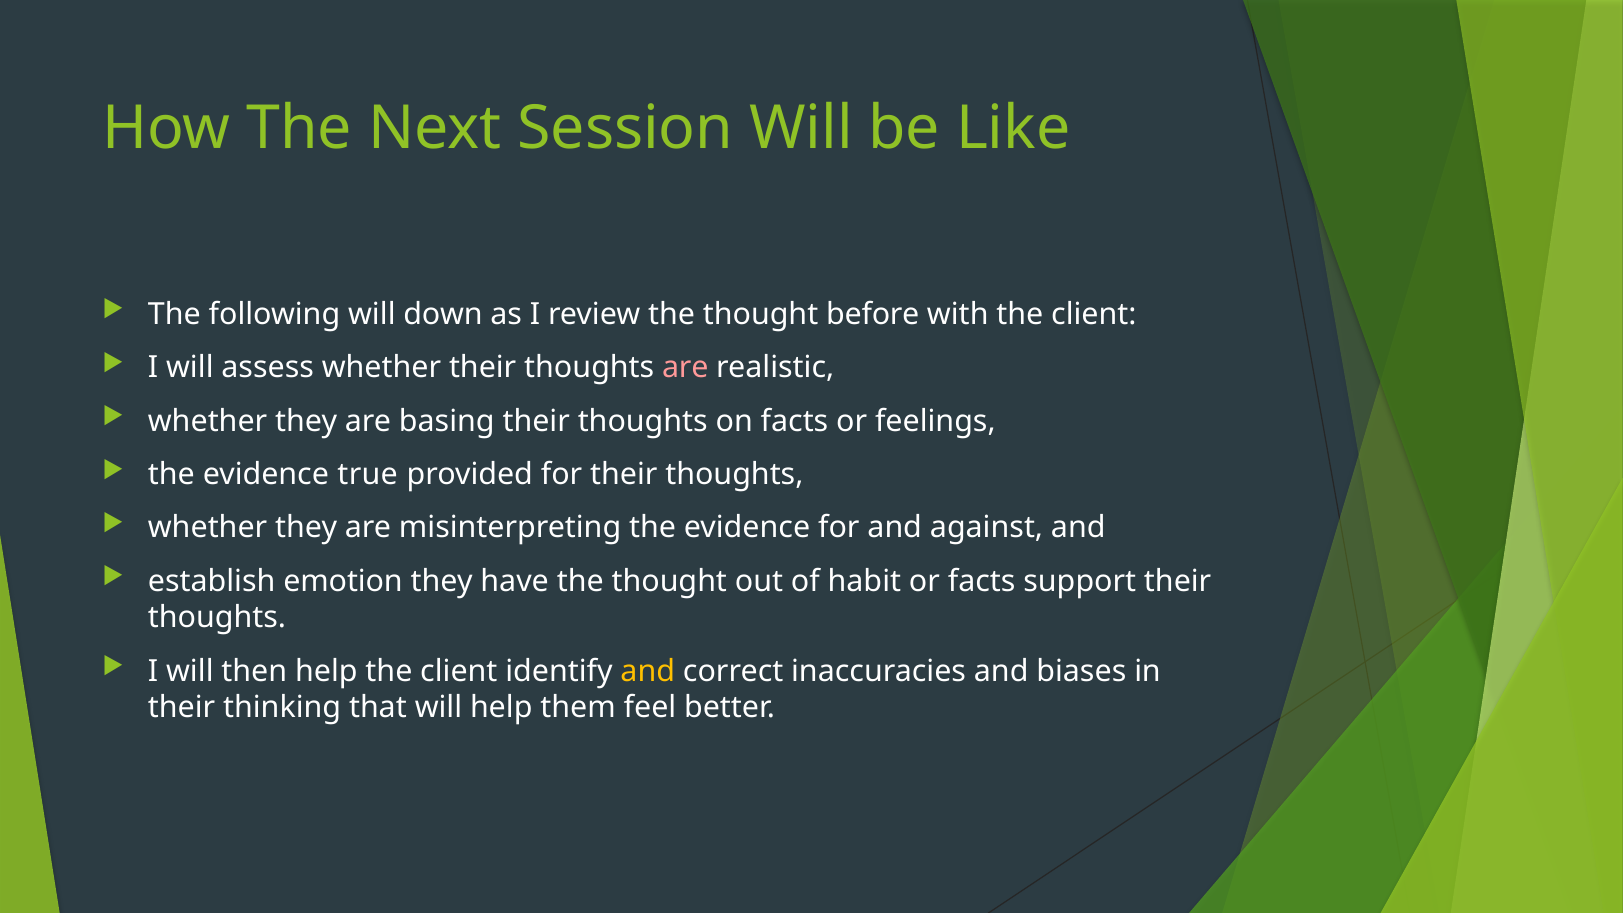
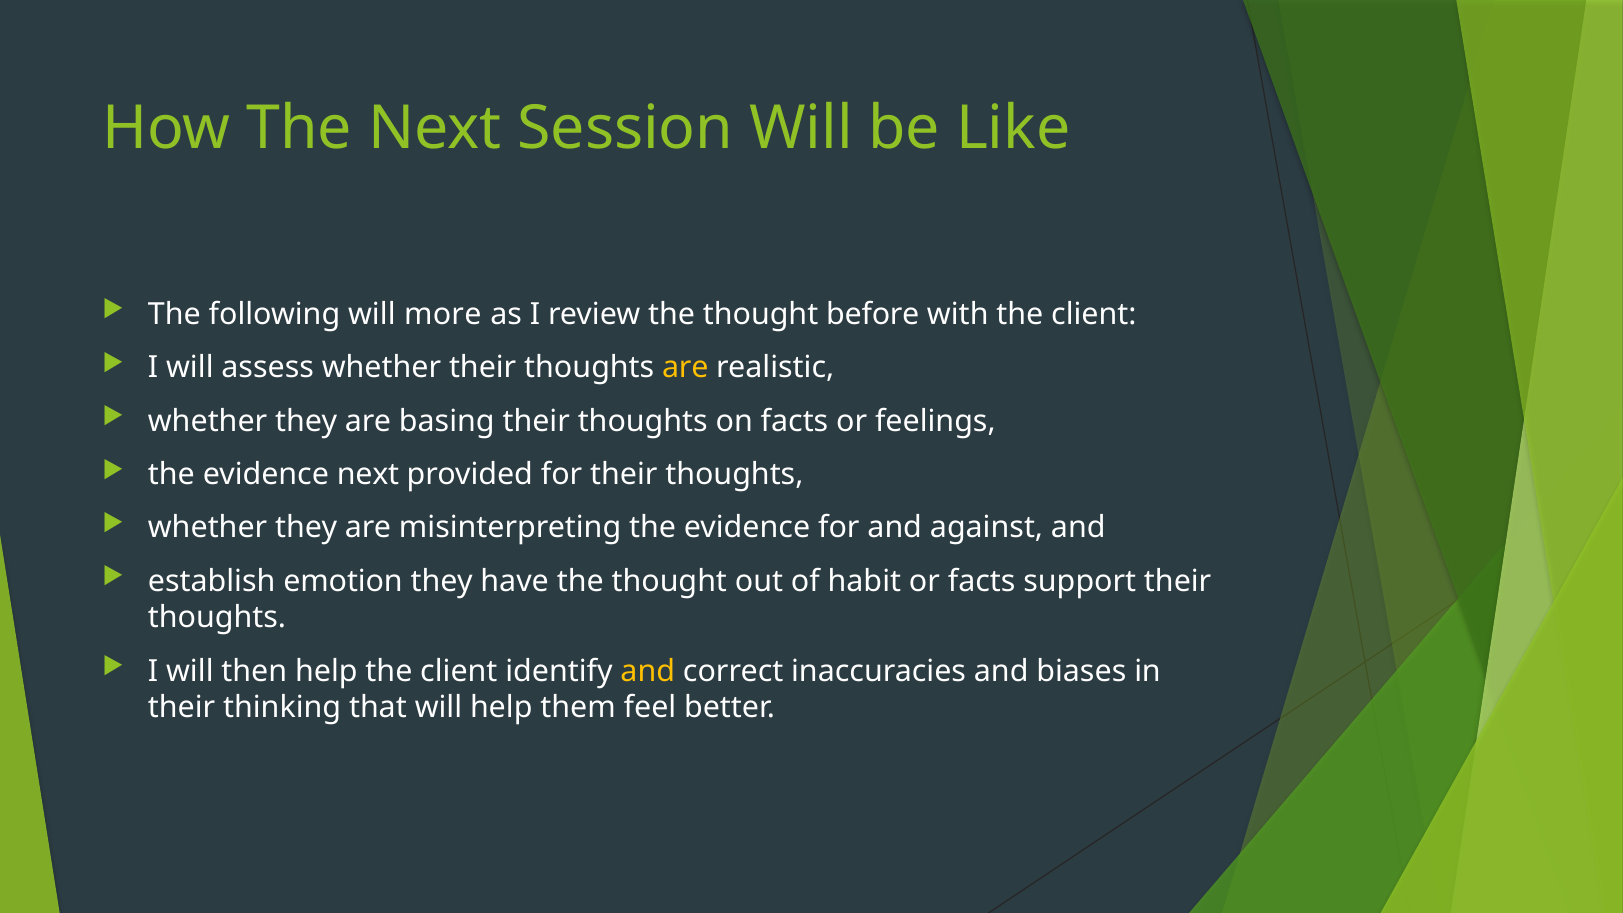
down: down -> more (443, 314)
are colour: pink -> yellow (685, 368)
evidence true: true -> next (368, 474)
